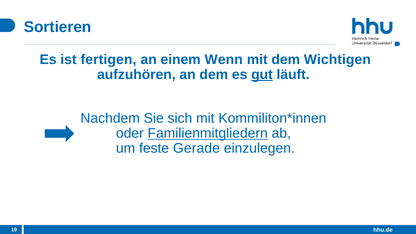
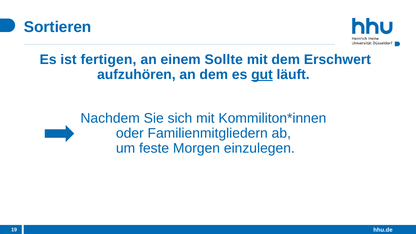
Wenn: Wenn -> Sollte (224, 60)
Wichtigen: Wichtigen -> Erschwert (337, 60)
Familienmitgliedern underline: present -> none (208, 133)
Gerade: Gerade -> Morgen (197, 148)
